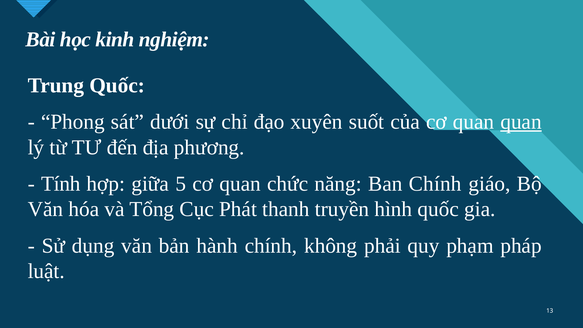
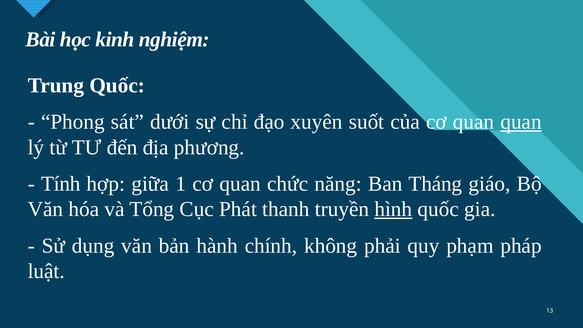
5: 5 -> 1 (181, 184)
Ban Chính: Chính -> Tháng (435, 184)
hình underline: none -> present (393, 209)
